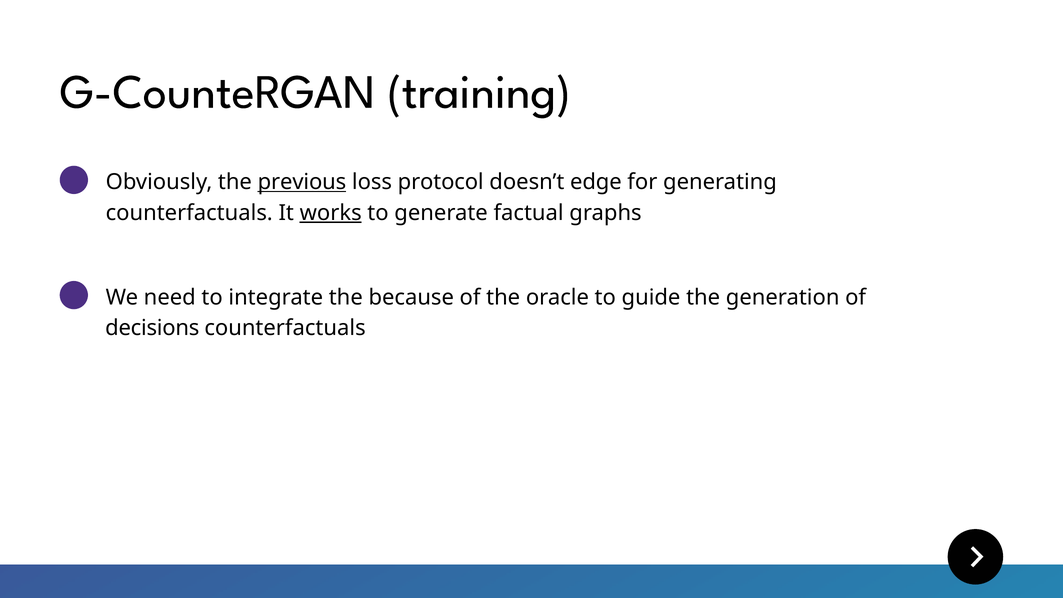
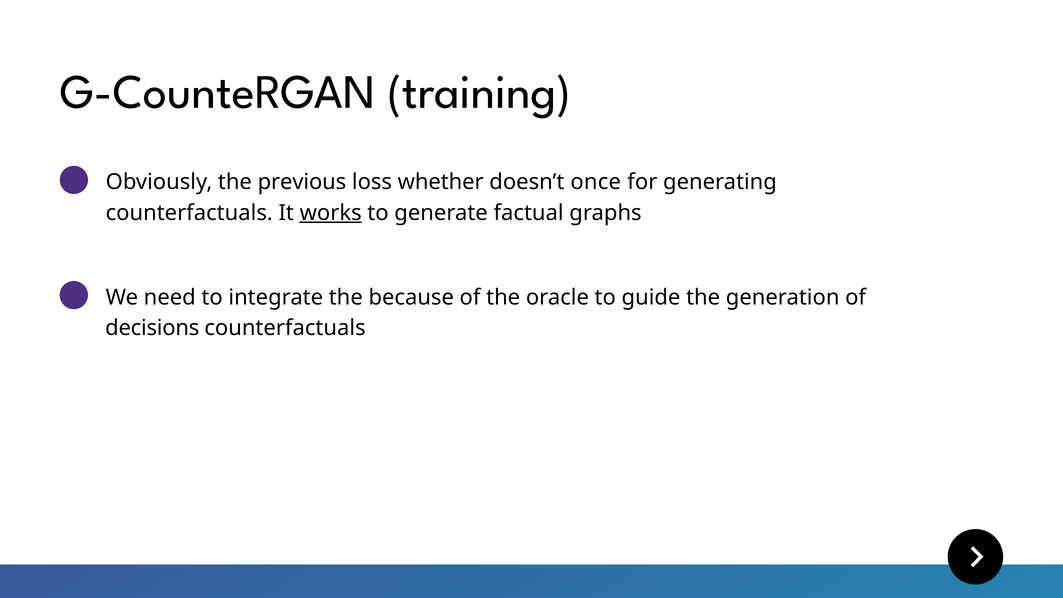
previous underline: present -> none (302, 182)
protocol: protocol -> whether (441, 182)
edge: edge -> once (596, 182)
